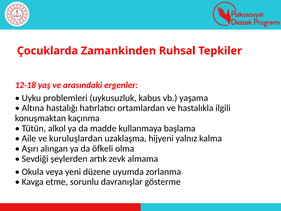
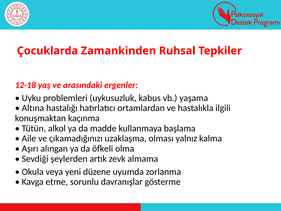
kuruluşlardan: kuruluşlardan -> çıkamadığınızı (76, 138)
hijyeni: hijyeni -> olması (161, 138)
